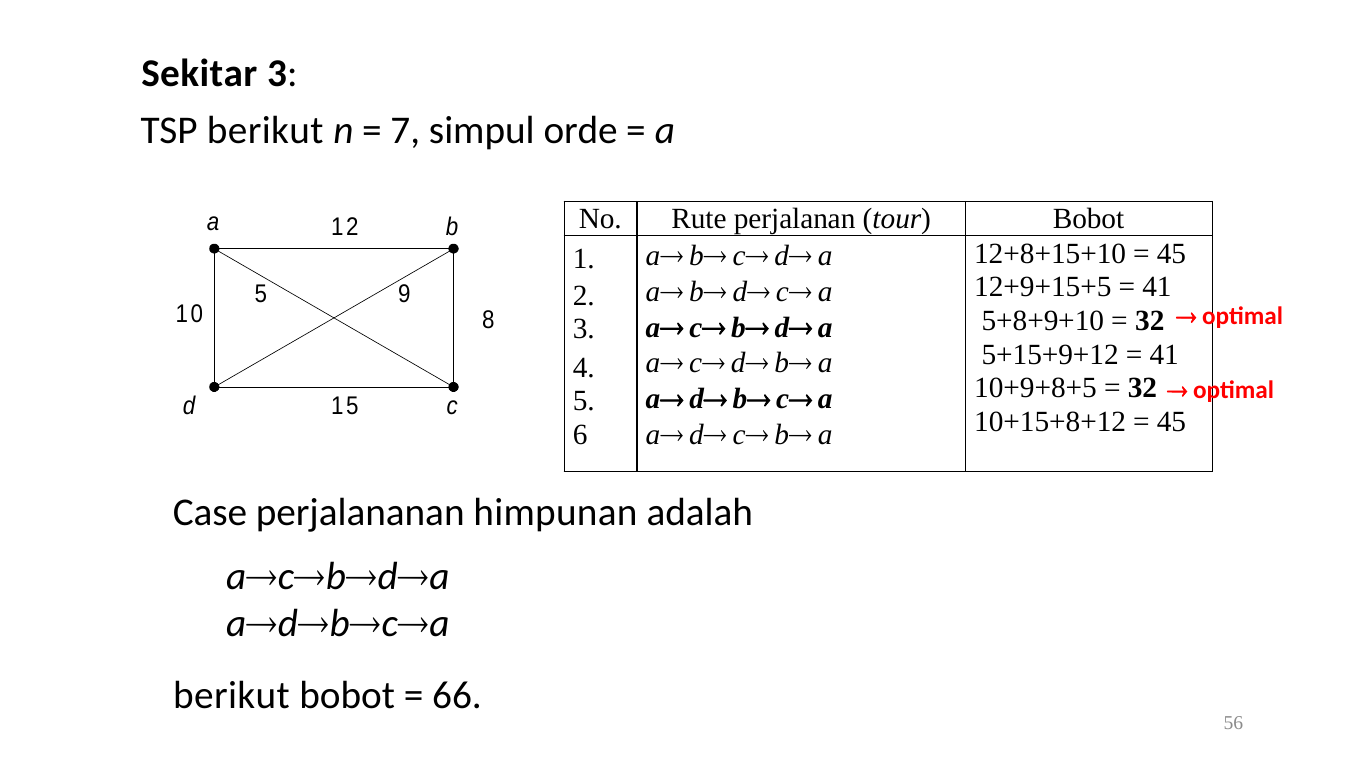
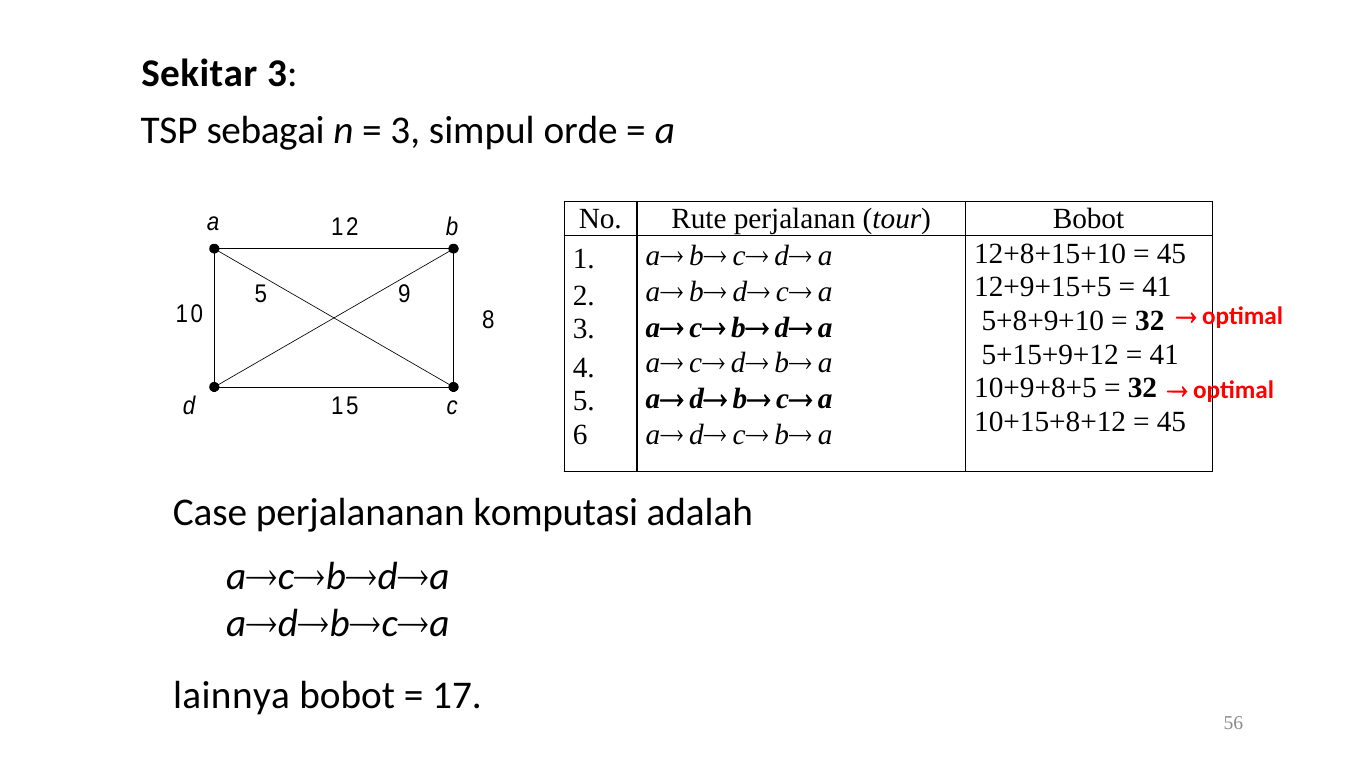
TSP berikut: berikut -> sebagai (266, 130)
7: 7 -> 3 (405, 130)
himpunan: himpunan -> komputasi (556, 512)
berikut: berikut -> lainnya (231, 696)
66: 66 -> 17 (457, 696)
